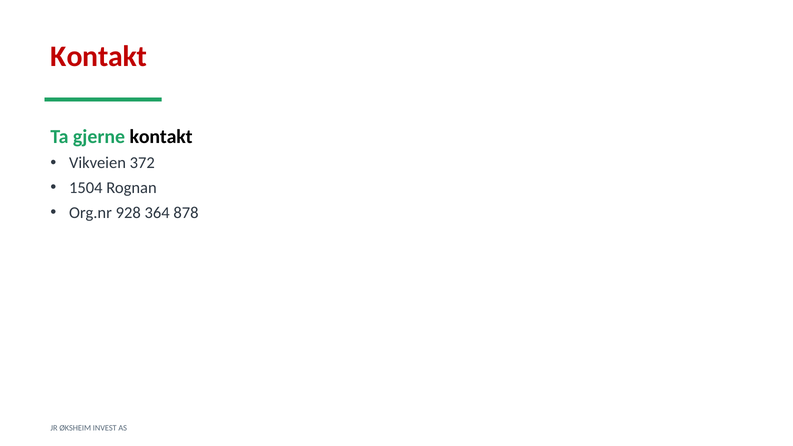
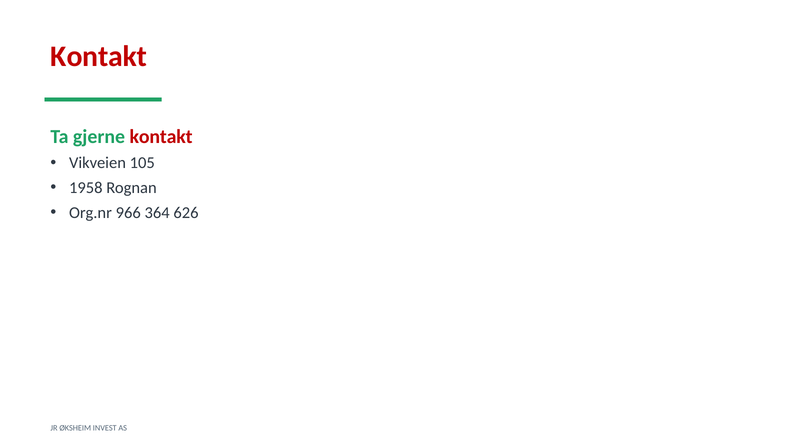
kontakt colour: black -> red (161, 137)
372: 372 -> 105 (142, 163)
1504: 1504 -> 1958 (86, 188)
928: 928 -> 966 (128, 213)
878: 878 -> 626 (186, 213)
